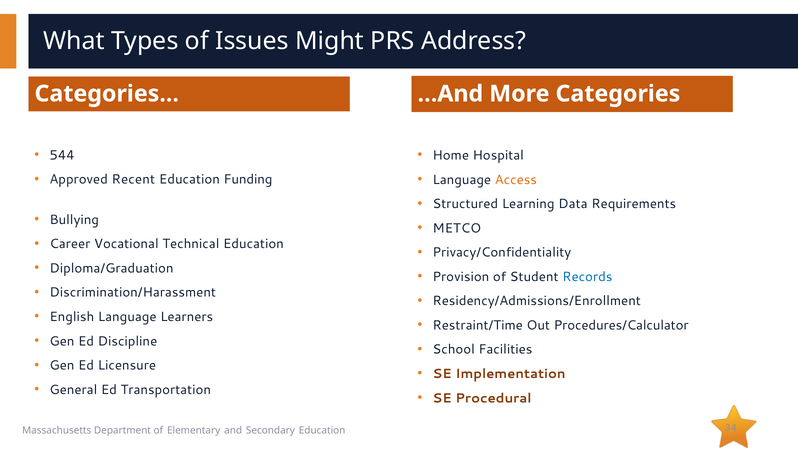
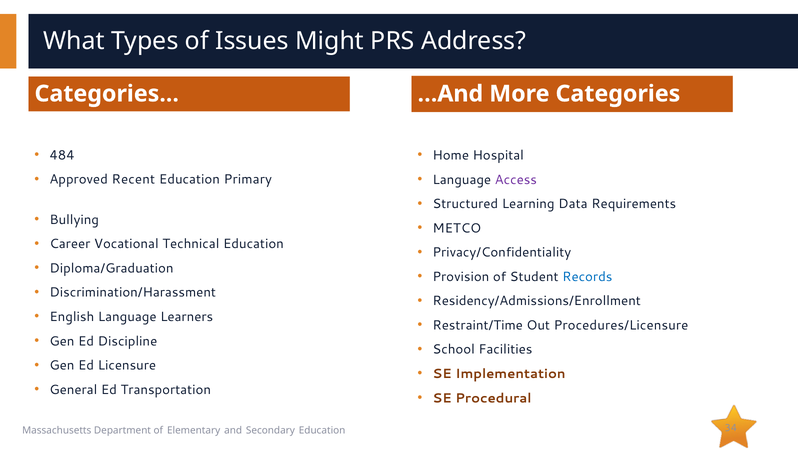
544: 544 -> 484 (62, 155)
Funding: Funding -> Primary (248, 179)
Access colour: orange -> purple (516, 180)
Procedures/Calculator: Procedures/Calculator -> Procedures/Licensure (621, 325)
